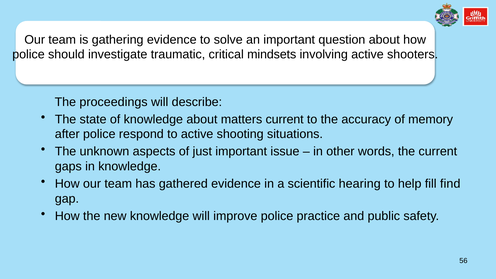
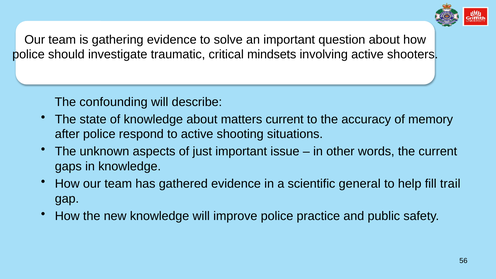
proceedings: proceedings -> confounding (114, 102)
hearing: hearing -> general (360, 184)
find: find -> trail (450, 184)
